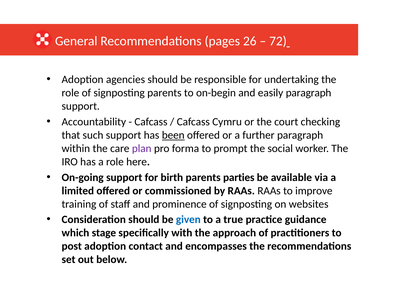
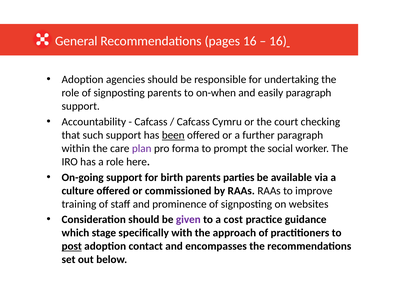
pages 26: 26 -> 16 (250, 41)
72: 72 -> 16 (278, 41)
on-begin: on-begin -> on-when (216, 93)
limited: limited -> culture (78, 191)
given colour: blue -> purple (188, 220)
true: true -> cost (233, 220)
post underline: none -> present (72, 246)
